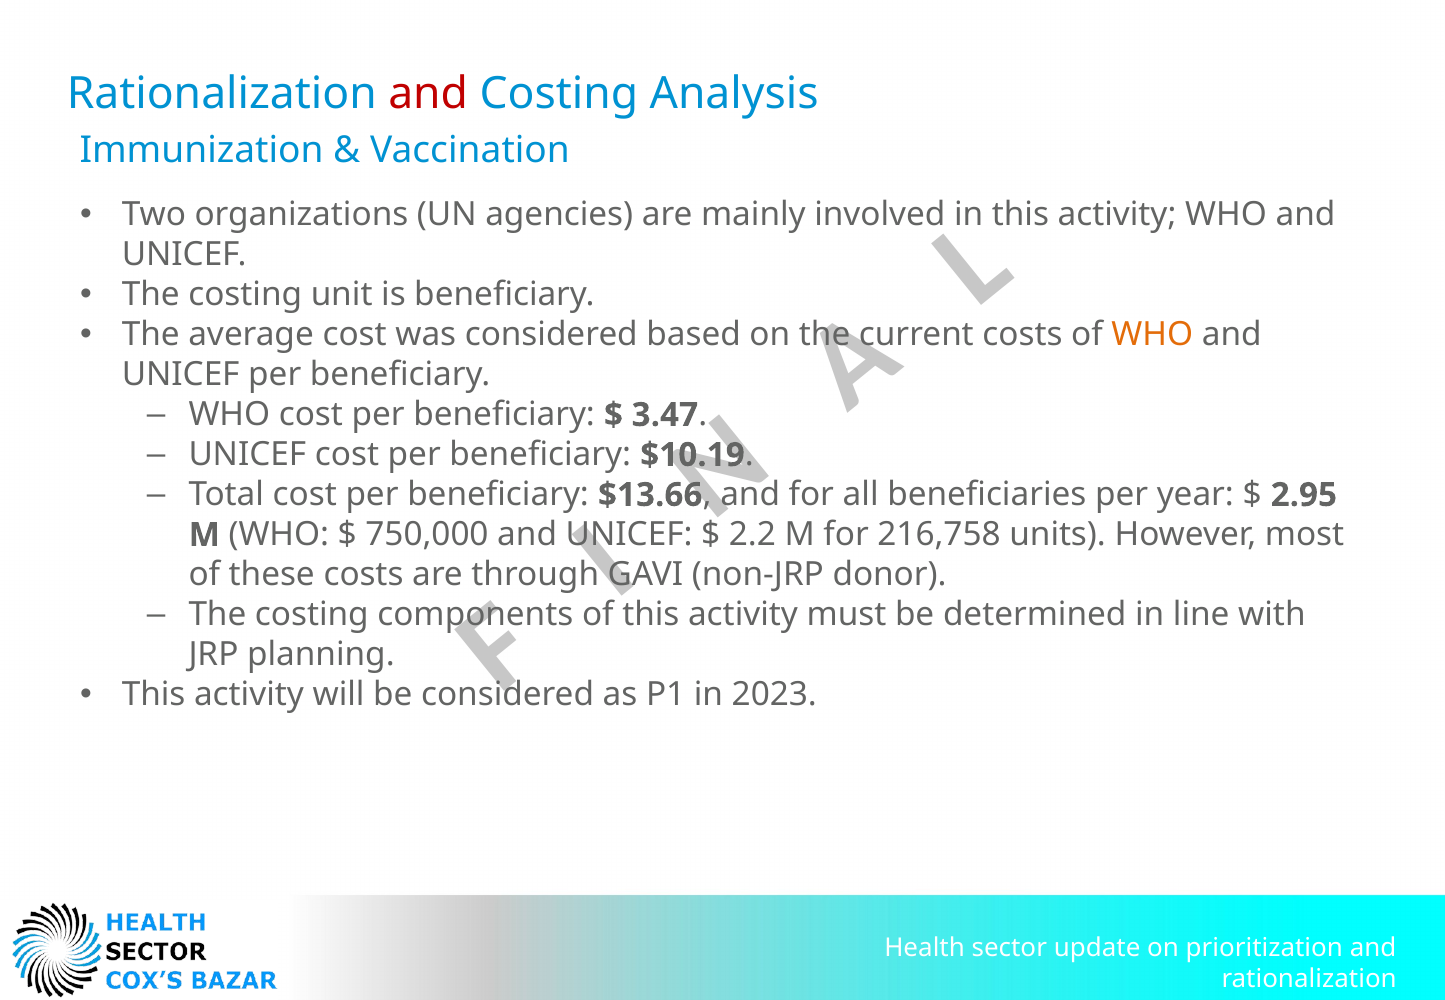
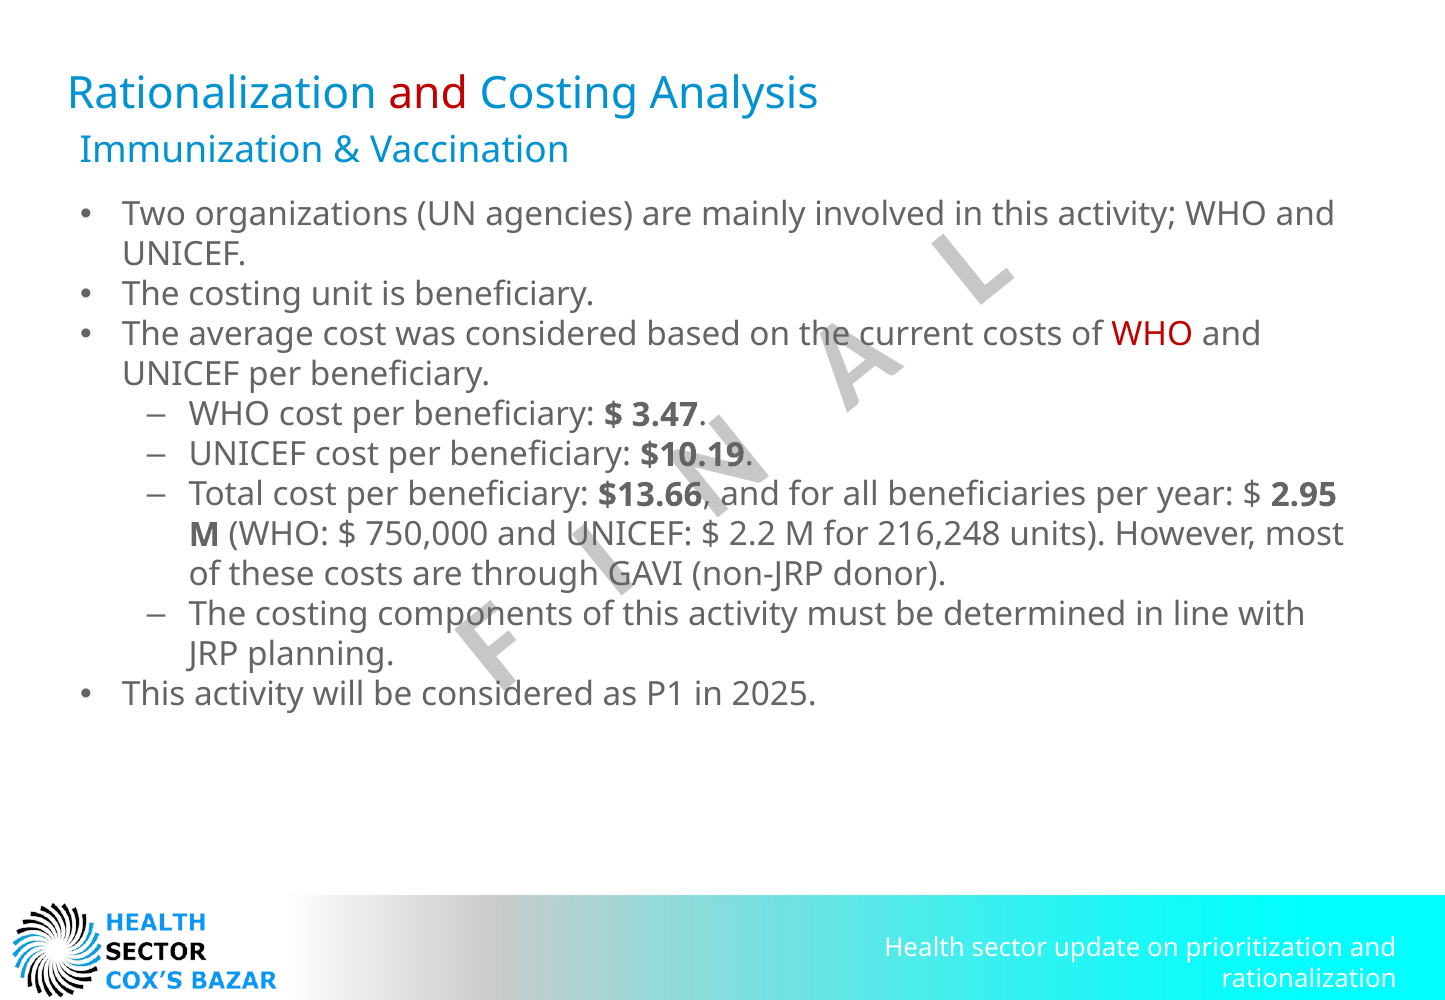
WHO colour: orange -> red (1152, 335)
216,758: 216,758 -> 216,248 (939, 535)
2023: 2023 -> 2025 (774, 695)
